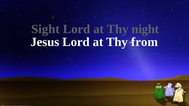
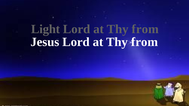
Sight: Sight -> Light (46, 29)
night: night -> from (145, 29)
